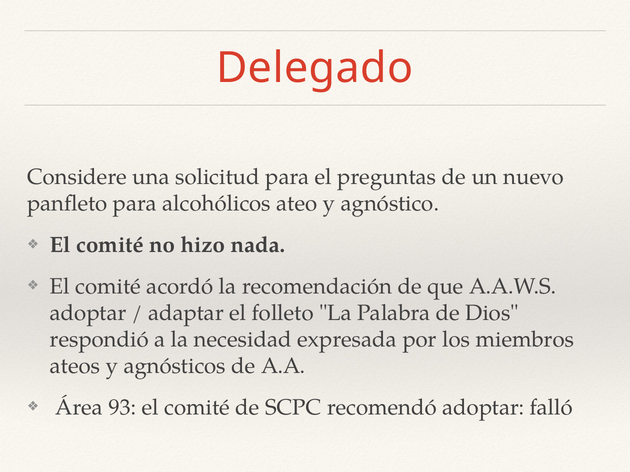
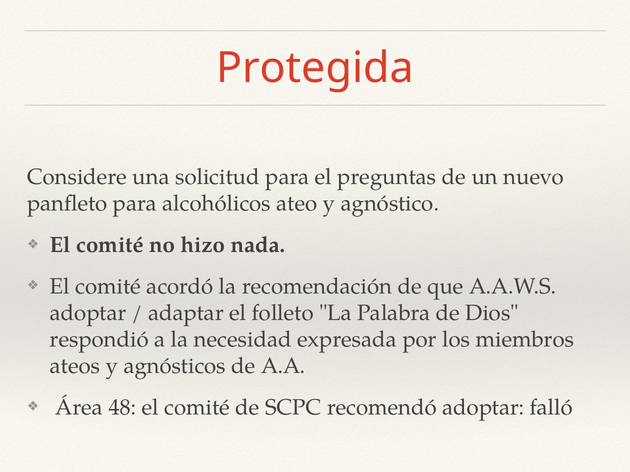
Delegado: Delegado -> Protegida (315, 68)
93: 93 -> 48 (122, 408)
